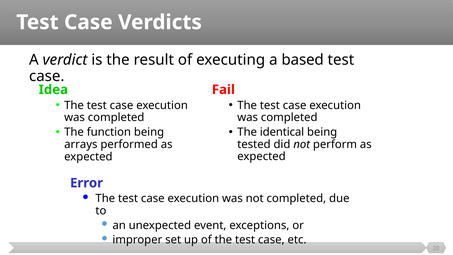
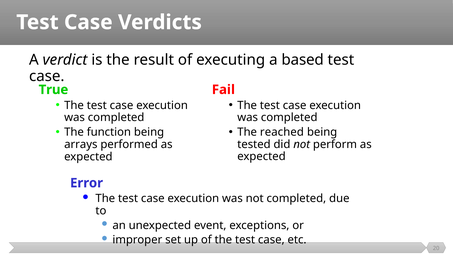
Idea: Idea -> True (53, 90)
identical: identical -> reached (282, 132)
